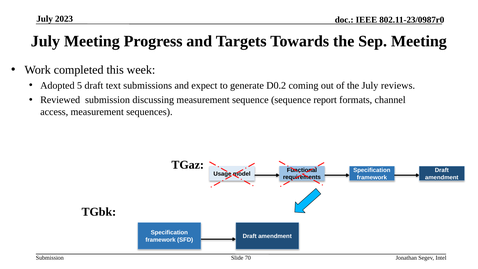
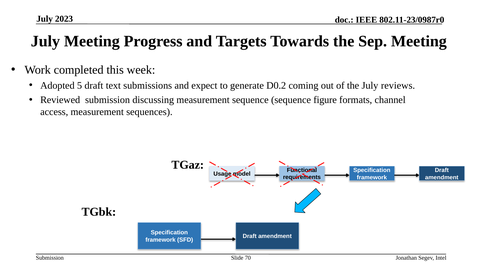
report: report -> figure (325, 100)
